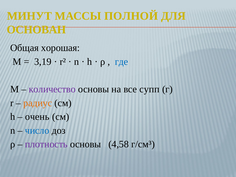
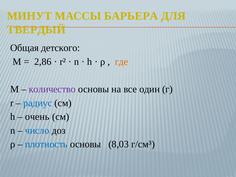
ПОЛНОЙ: ПОЛНОЙ -> БАРЬЕРА (131, 16)
ОСНОВАН: ОСНОВАН -> ТВЕРДЫЙ (36, 30)
хорошая: хорошая -> детского (61, 48)
3,19: 3,19 -> 2,86 (43, 62)
где colour: blue -> orange (121, 62)
супп: супп -> один (150, 89)
радиус colour: orange -> blue (38, 103)
плотность colour: purple -> blue (46, 144)
4,58: 4,58 -> 8,03 (119, 144)
